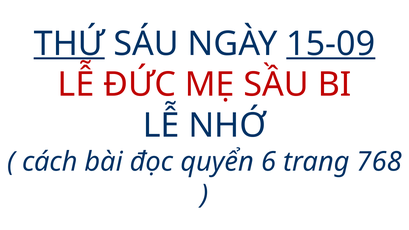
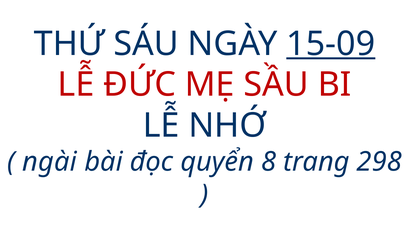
THỨ underline: present -> none (69, 44)
cách: cách -> ngài (50, 162)
6: 6 -> 8 (269, 162)
768: 768 -> 298 (379, 162)
